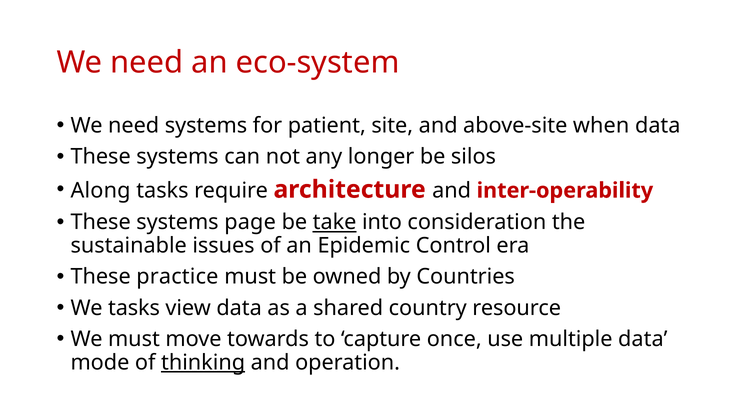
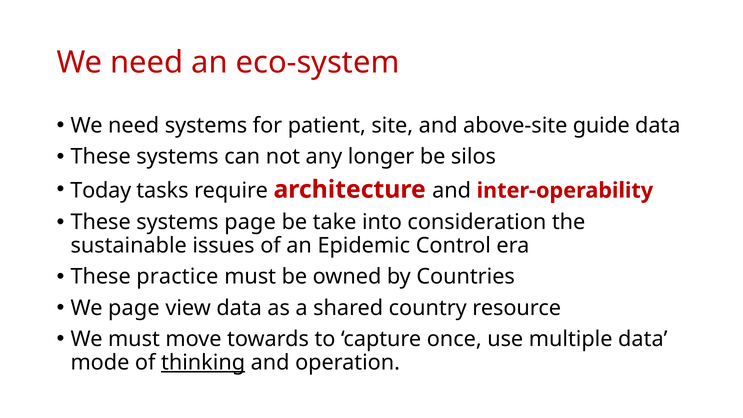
when: when -> guide (601, 126)
Along: Along -> Today (101, 191)
take underline: present -> none (335, 222)
We tasks: tasks -> page (134, 308)
